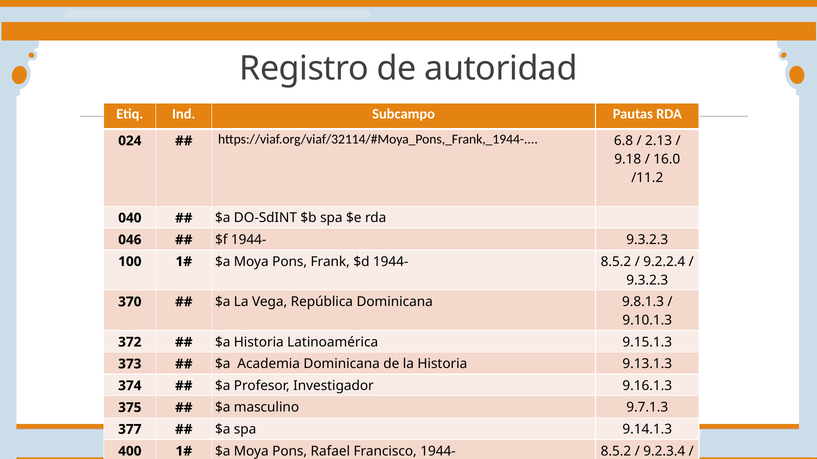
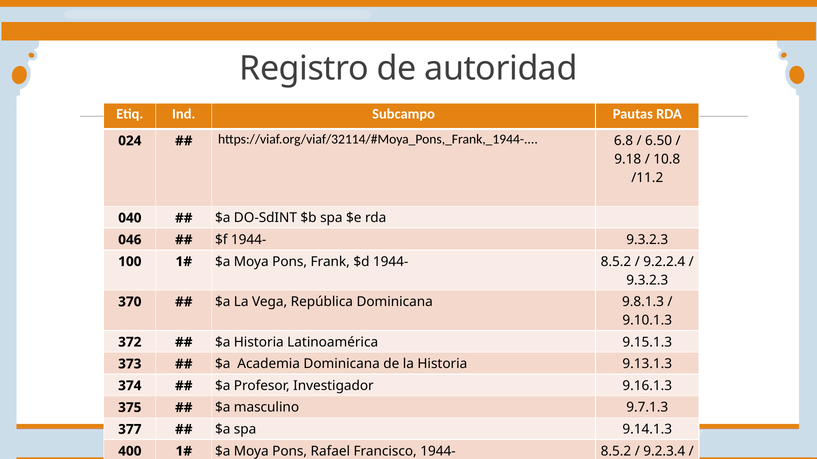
2.13: 2.13 -> 6.50 (659, 141)
16.0: 16.0 -> 10.8 (667, 159)
